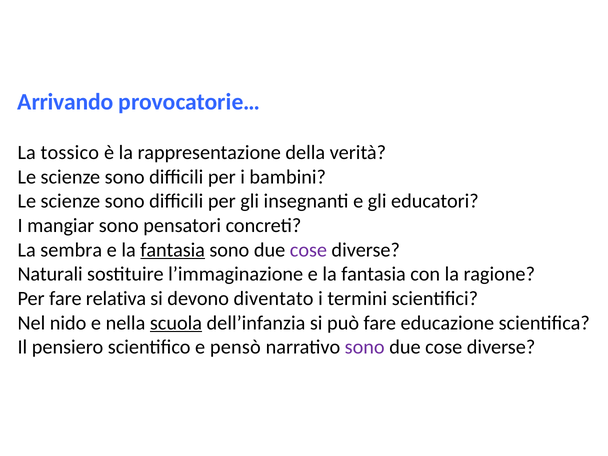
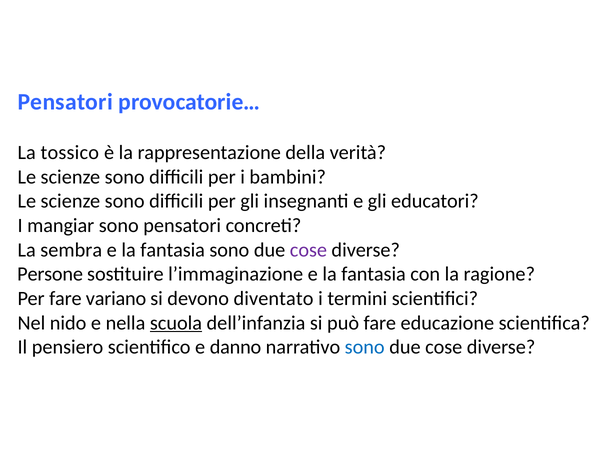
Arrivando: Arrivando -> Pensatori (65, 102)
fantasia underline: present -> none (173, 250)
Naturali: Naturali -> Persone (50, 274)
relativa: relativa -> variano (116, 299)
pensò: pensò -> danno (236, 347)
sono colour: purple -> blue (365, 347)
